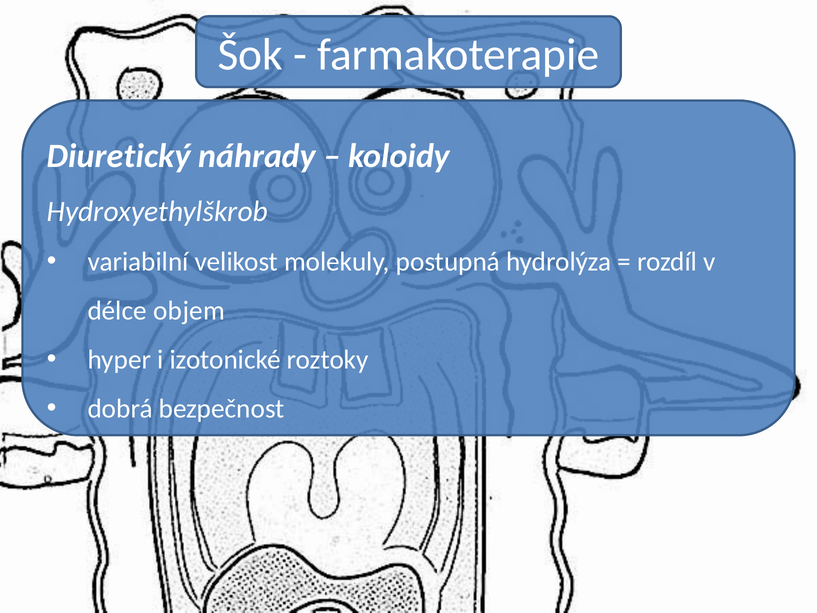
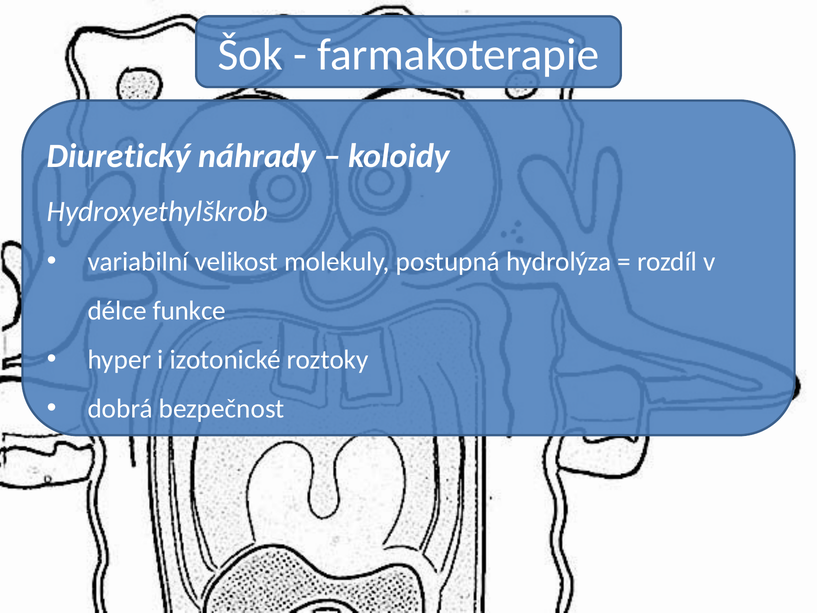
objem: objem -> funkce (189, 310)
